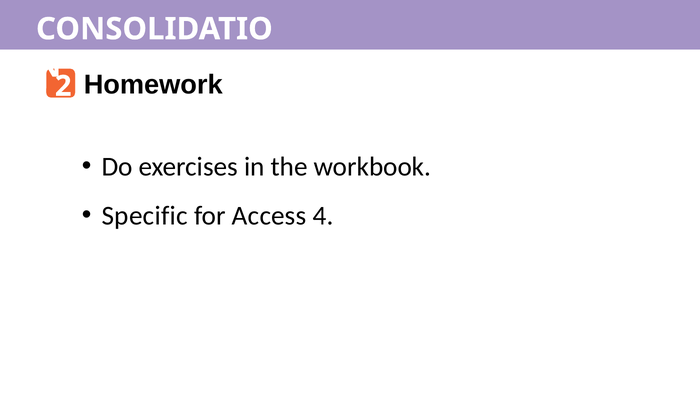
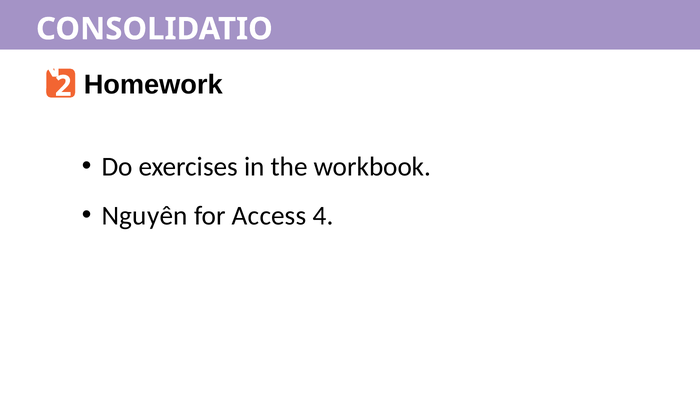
Specific: Specific -> Nguyên (145, 216)
